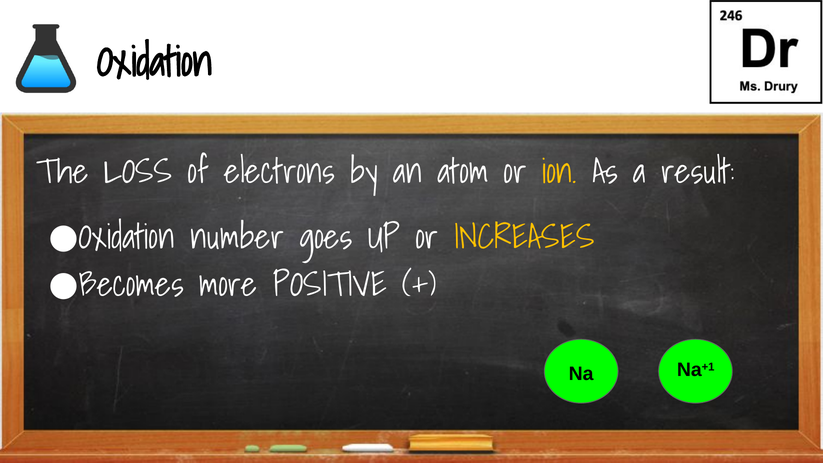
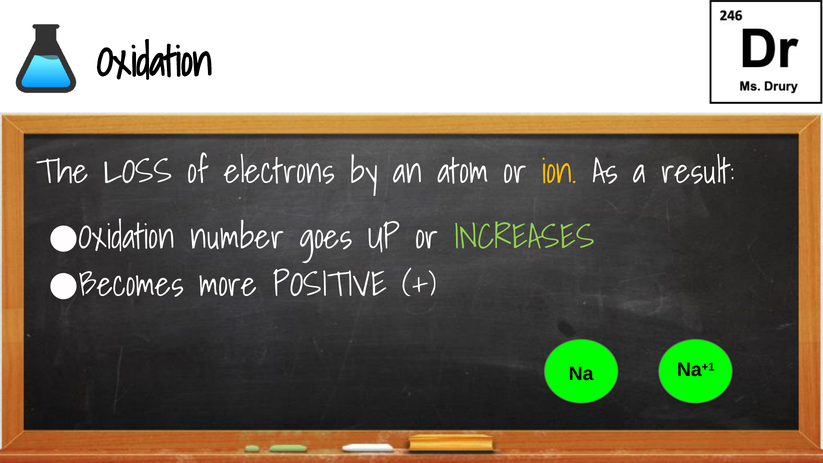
INCREASES colour: yellow -> light green (524, 238)
